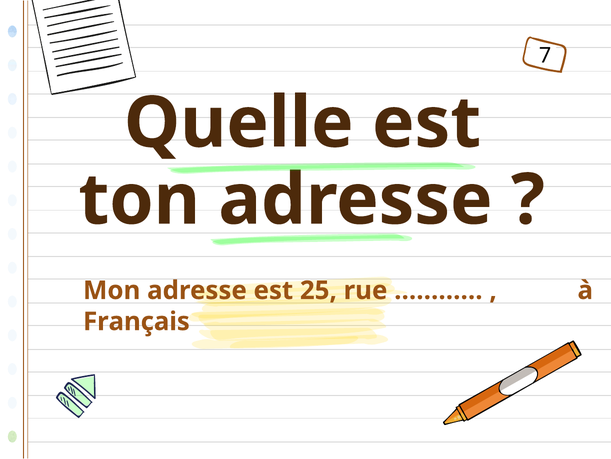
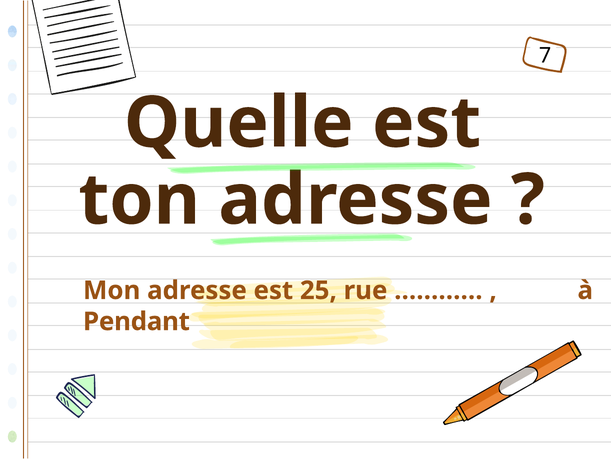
Français: Français -> Pendant (136, 321)
